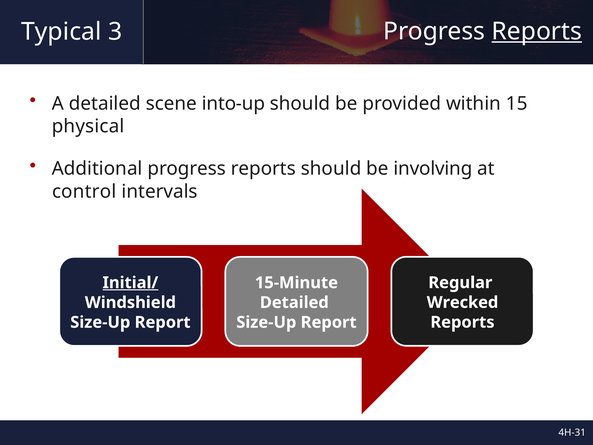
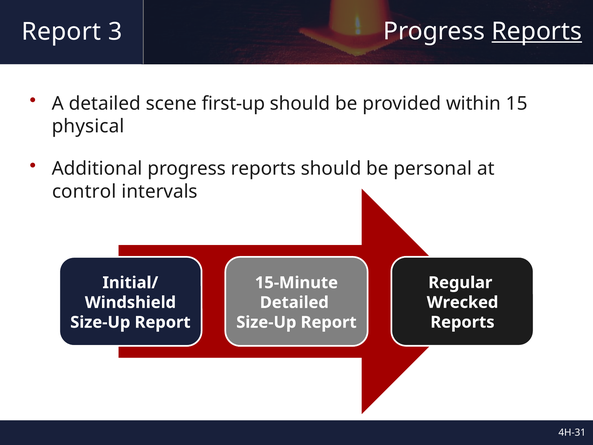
Typical: Typical -> Report (61, 32)
into-up: into-up -> first-up (233, 103)
involving: involving -> personal (433, 169)
Initial/ underline: present -> none (130, 283)
